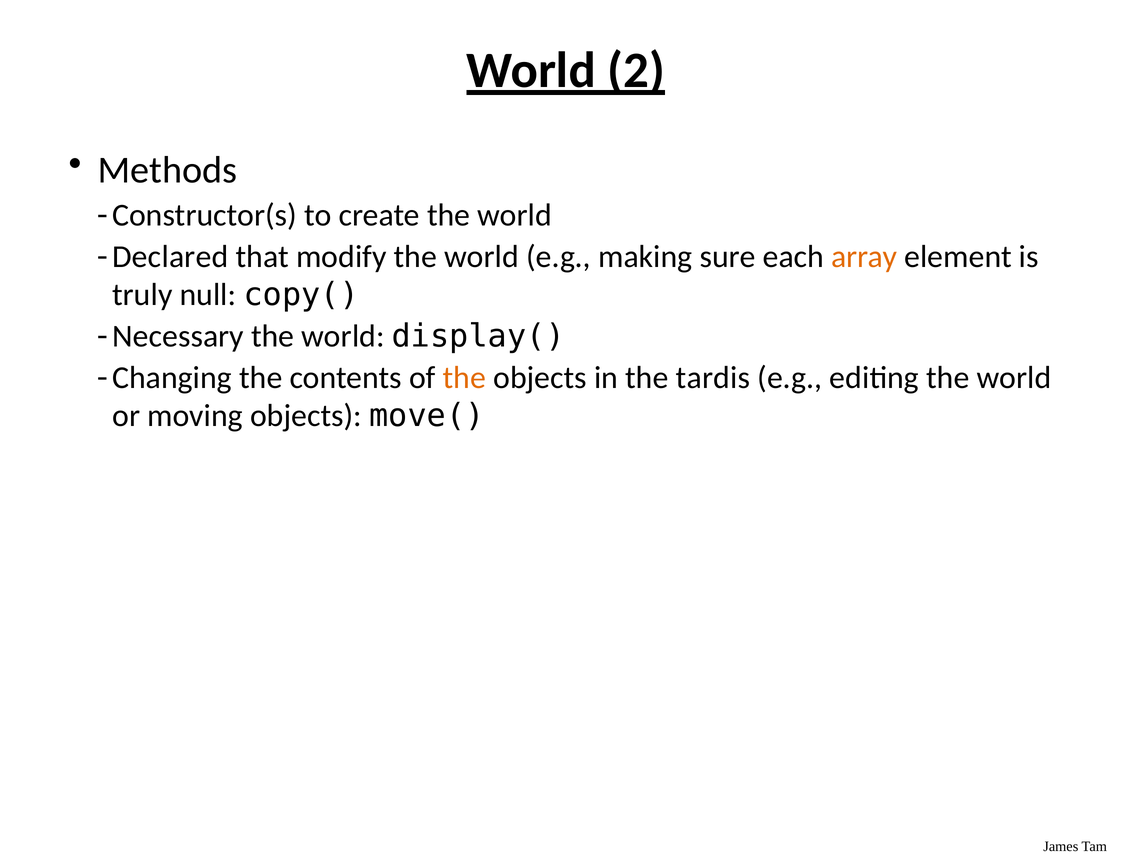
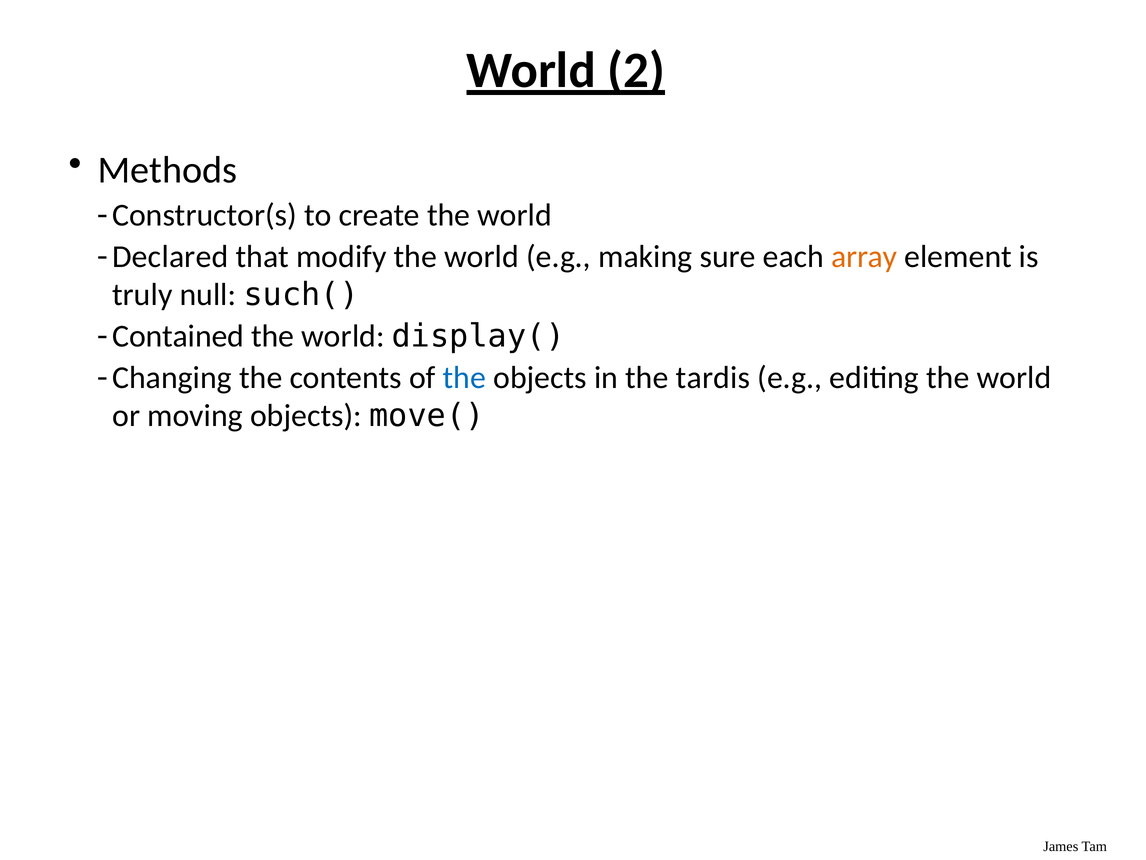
copy(: copy( -> such( (301, 295)
Necessary: Necessary -> Contained (178, 336)
the colour: orange -> blue (464, 378)
